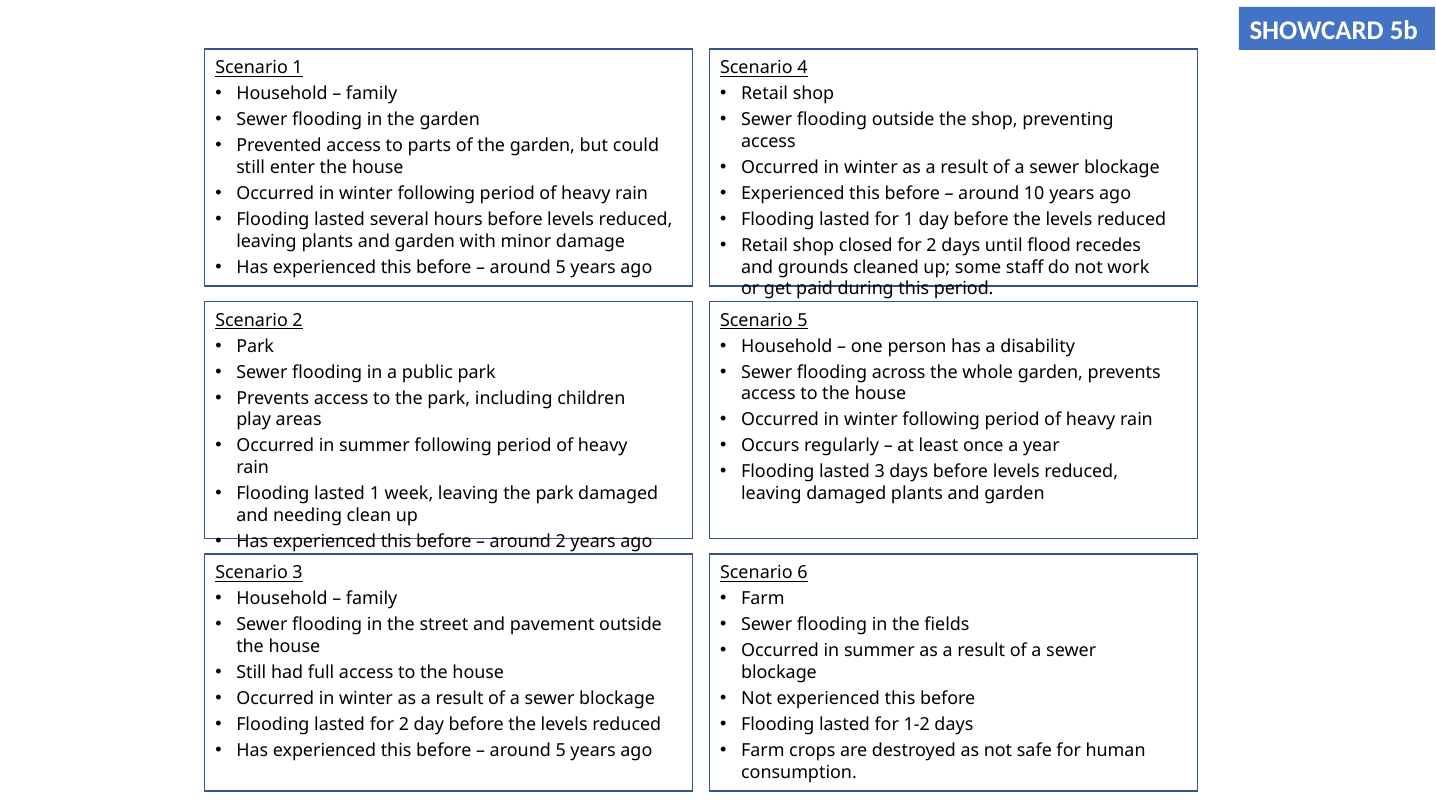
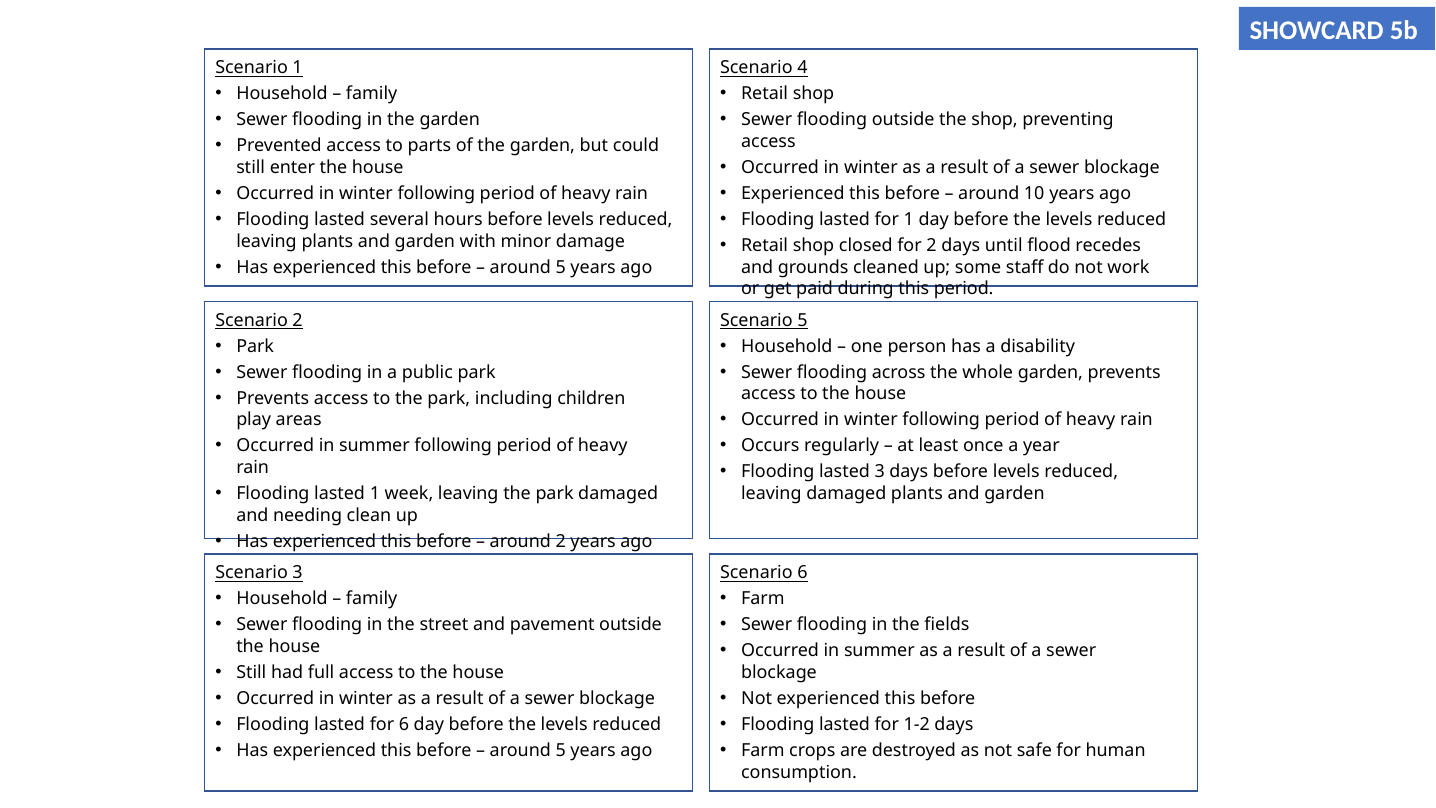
lasted for 2: 2 -> 6 (404, 724)
